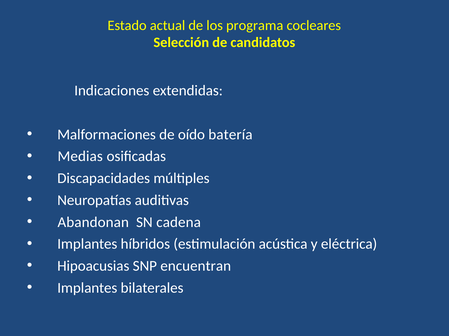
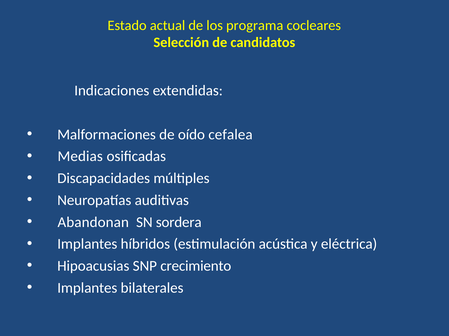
batería: batería -> cefalea (230, 135)
cadena: cadena -> sordera (179, 223)
encuentran: encuentran -> crecimiento (196, 266)
